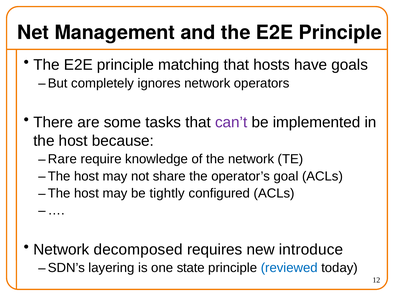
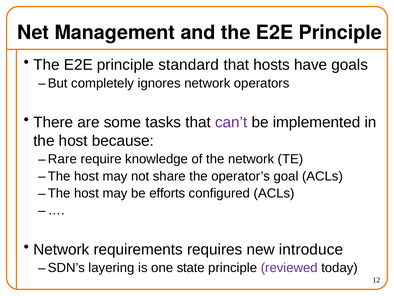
matching: matching -> standard (189, 65)
tightly: tightly -> efforts (167, 193)
decomposed: decomposed -> requirements (138, 249)
reviewed colour: blue -> purple (289, 267)
